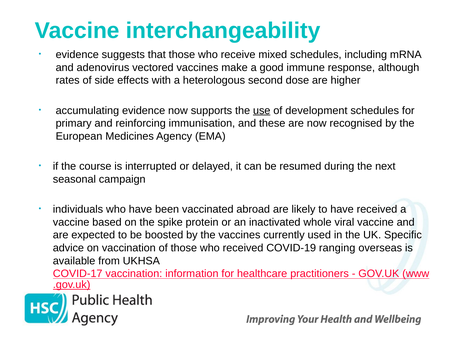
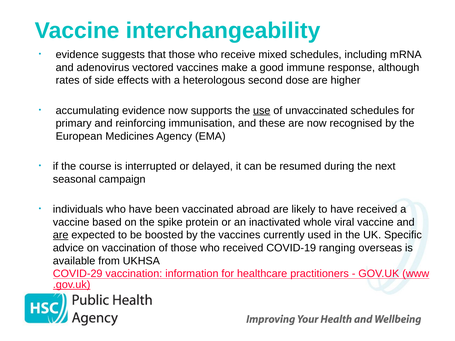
development: development -> unvaccinated (317, 111)
are underline: none -> present (61, 235)
COVID-17: COVID-17 -> COVID-29 (78, 274)
